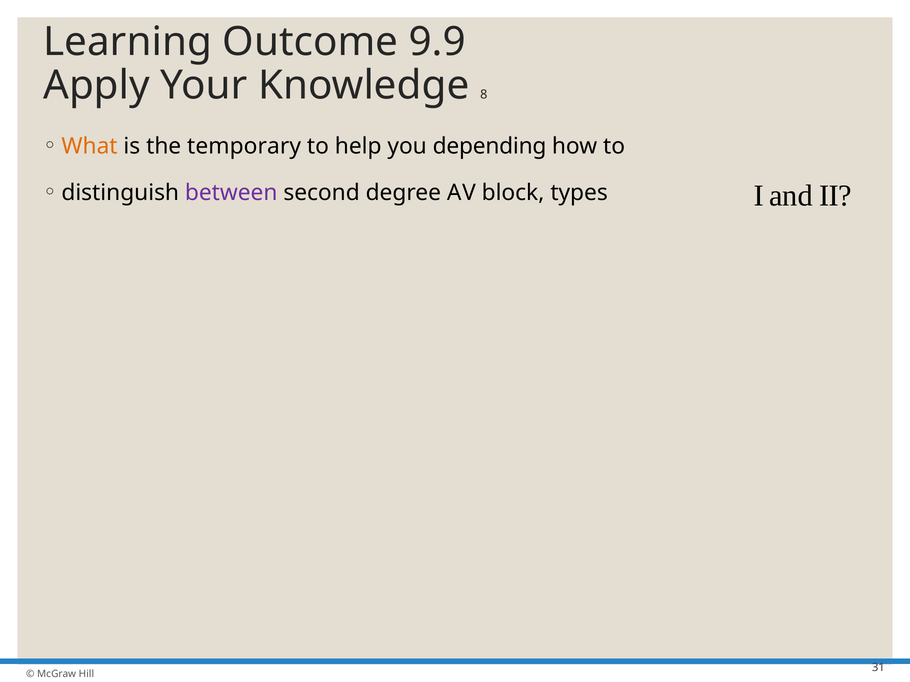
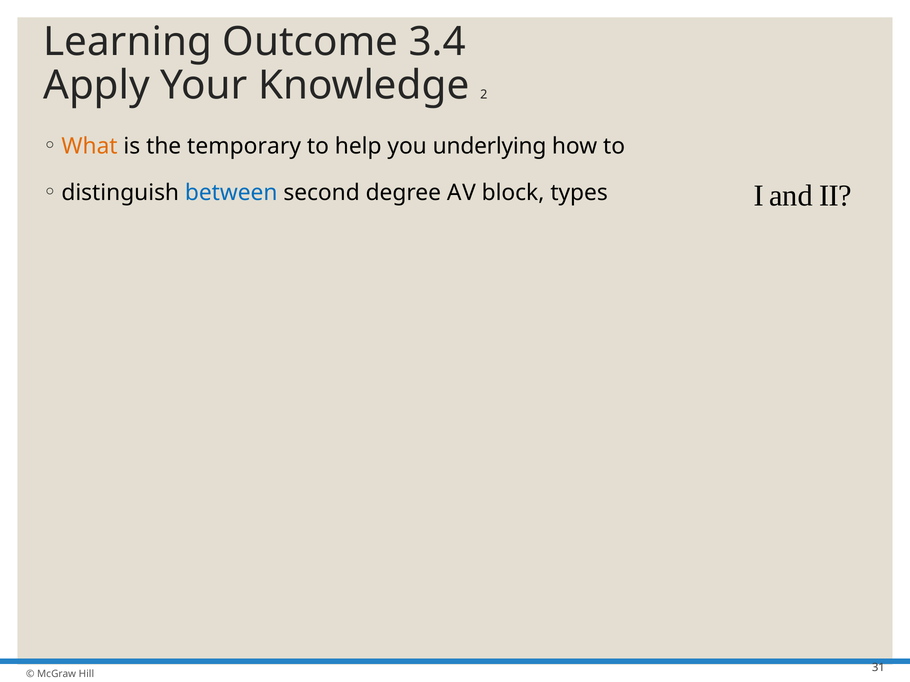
9.9: 9.9 -> 3.4 (437, 42)
8: 8 -> 2 (484, 95)
depending: depending -> underlying (490, 146)
between colour: purple -> blue (231, 193)
